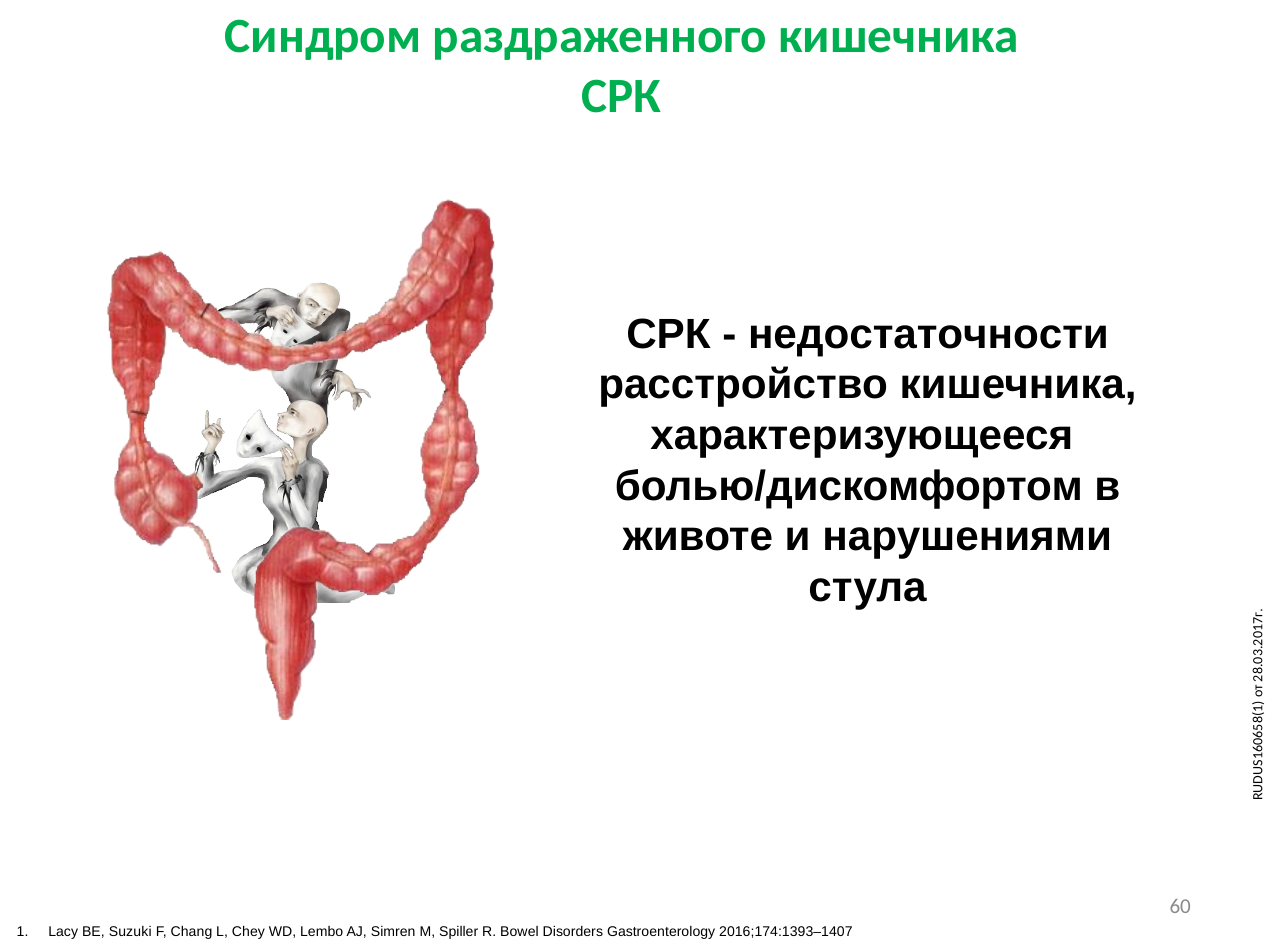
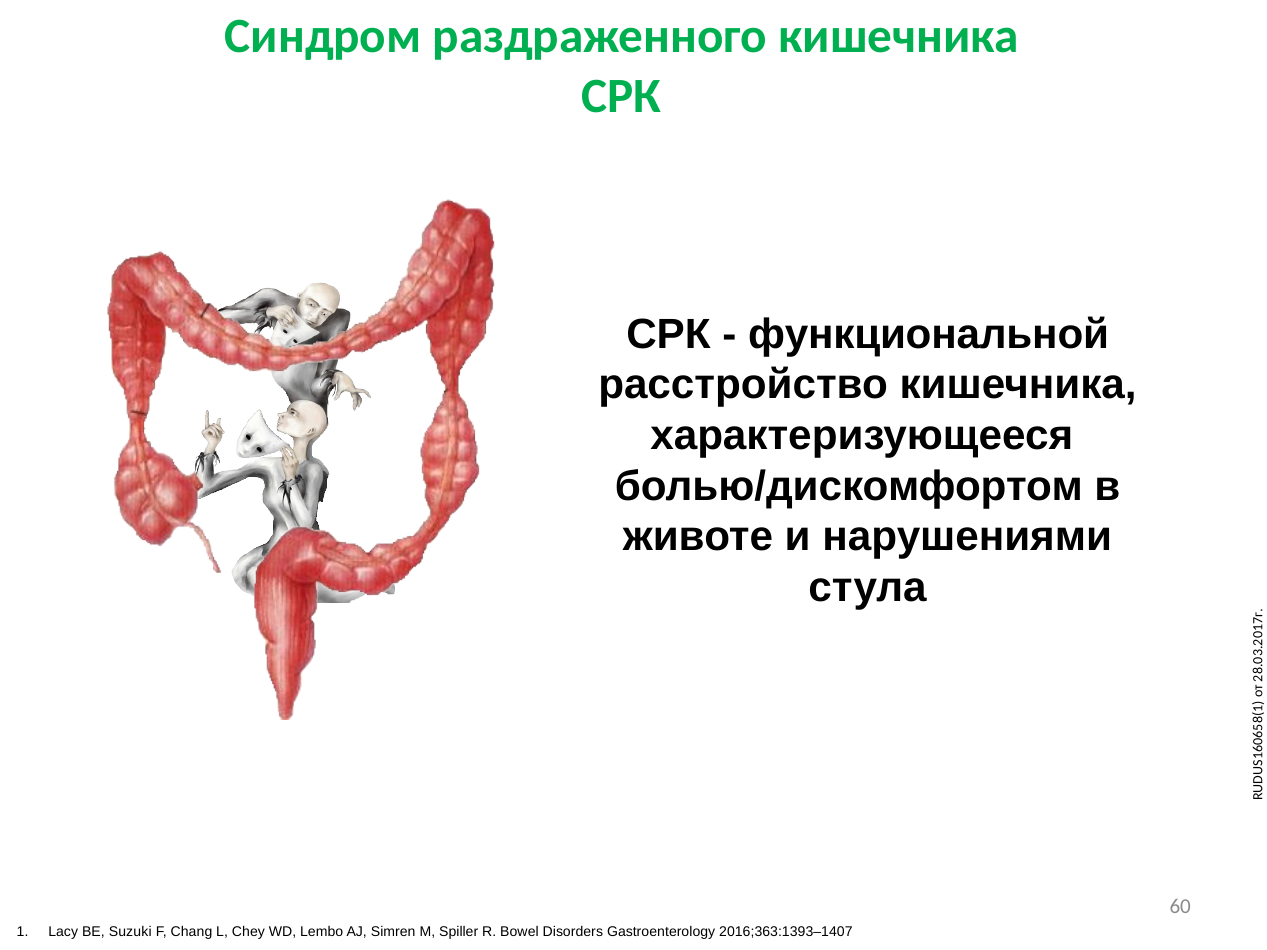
недостаточности: недостаточности -> функциональной (929, 334)
2016;174:1393–1407: 2016;174:1393–1407 -> 2016;363:1393–1407 (786, 932)
